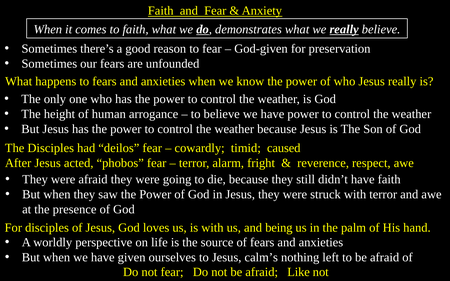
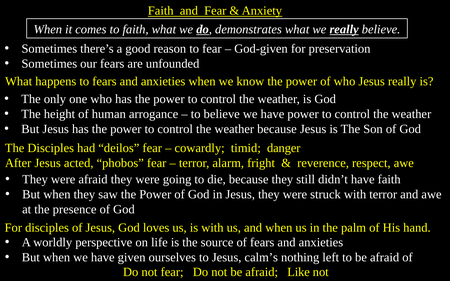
caused: caused -> danger (284, 148)
and being: being -> when (279, 228)
